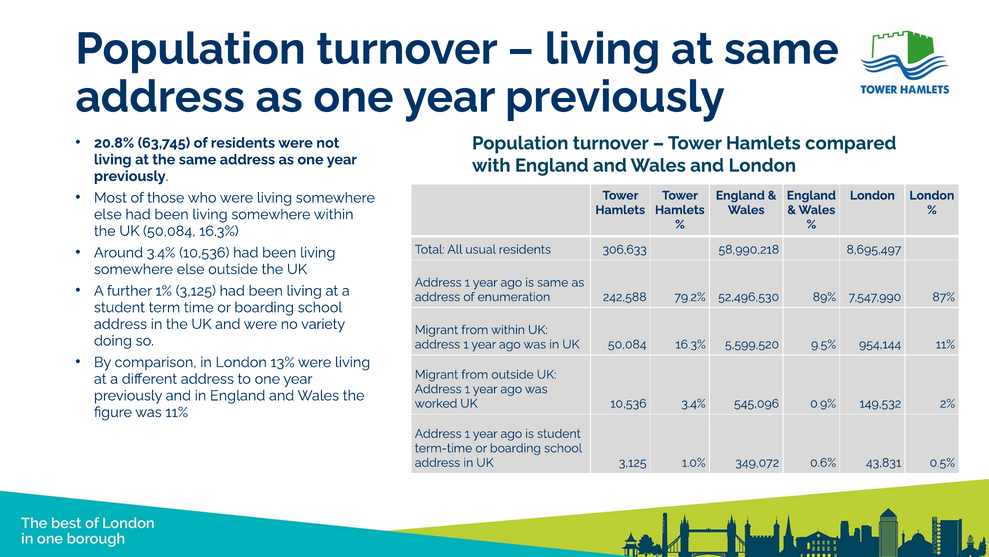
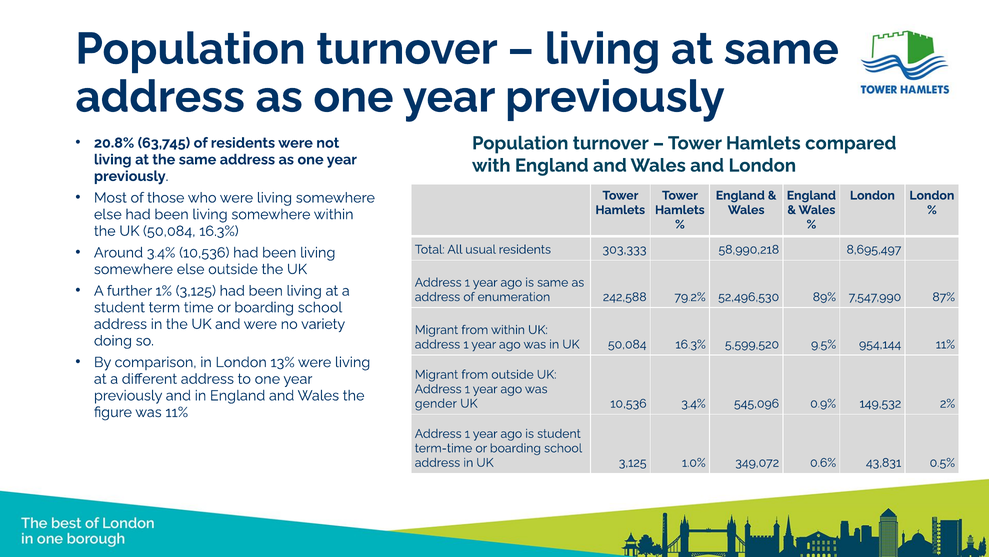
306,633: 306,633 -> 303,333 (625, 249)
worked: worked -> gender (436, 403)
